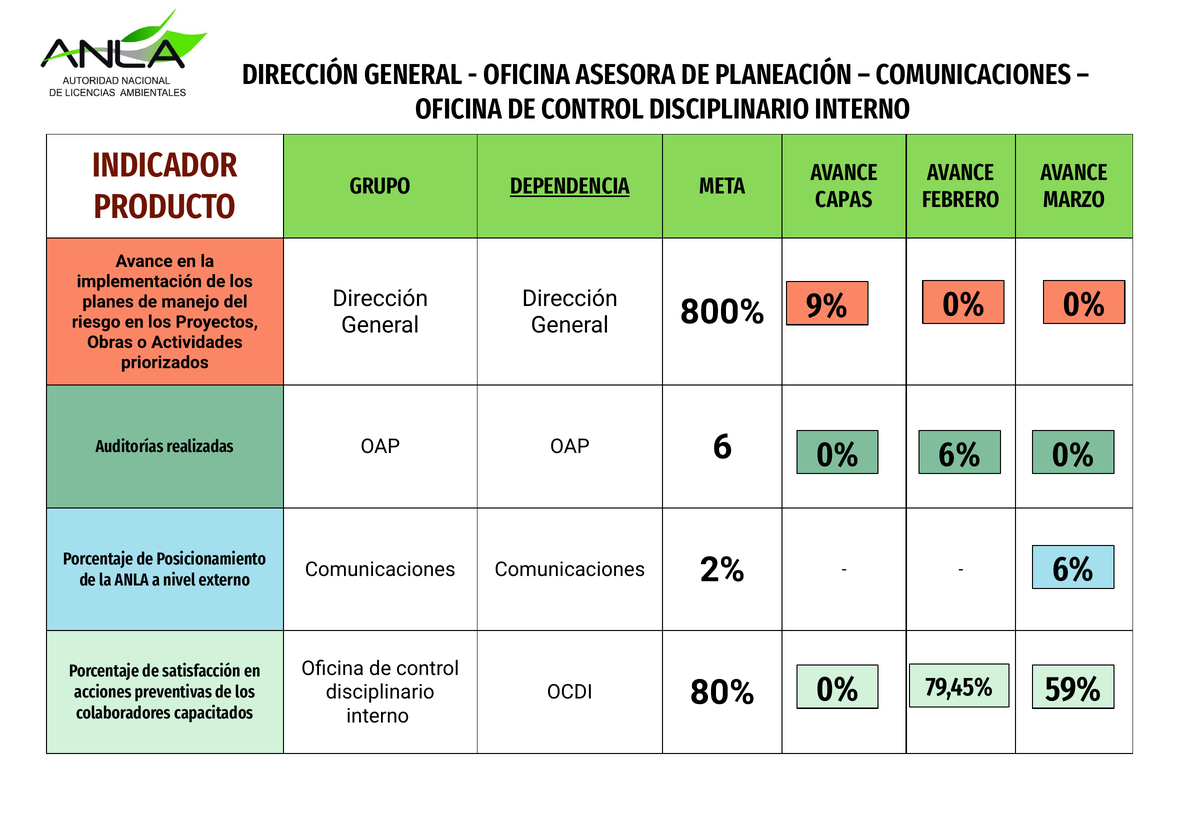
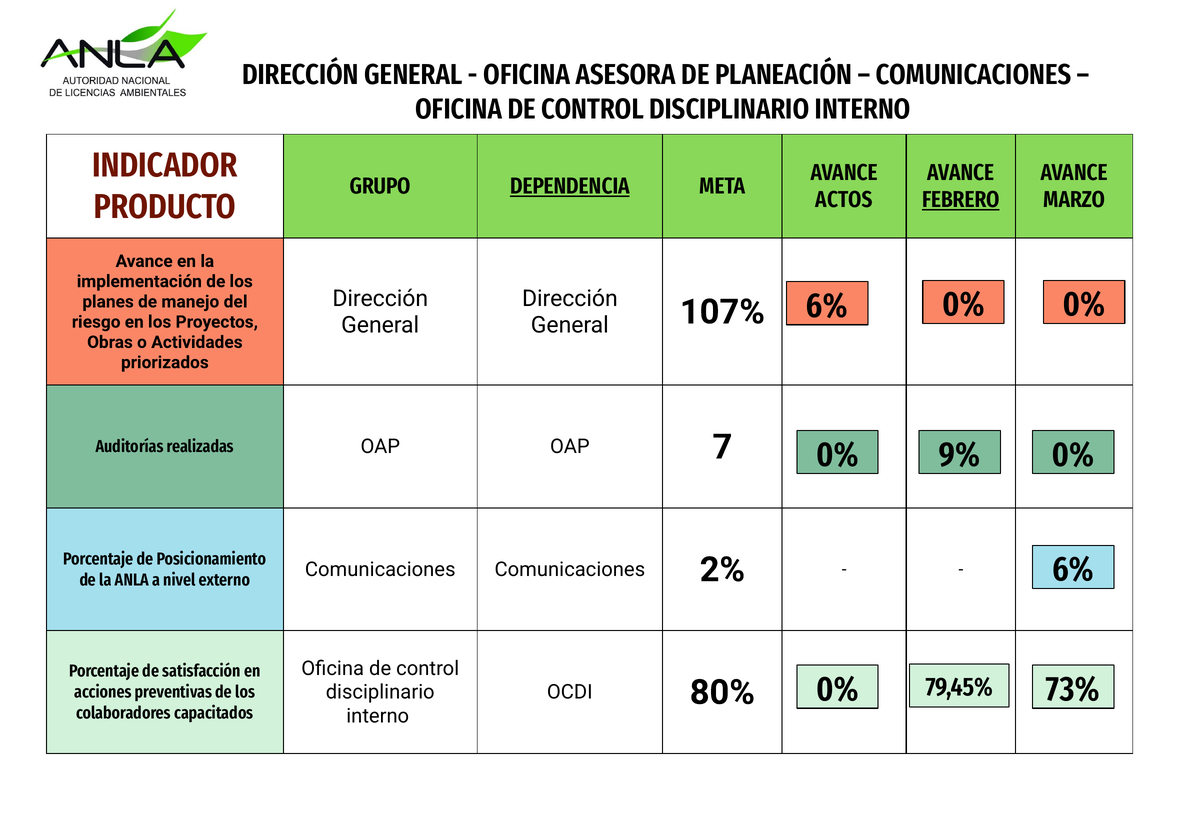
CAPAS: CAPAS -> ACTOS (844, 200)
FEBRERO underline: none -> present (961, 200)
9%: 9% -> 6% (827, 306)
800%: 800% -> 107% (722, 312)
6: 6 -> 7 (722, 447)
6%: 6% -> 9% (959, 455)
59%: 59% -> 73% (1073, 689)
